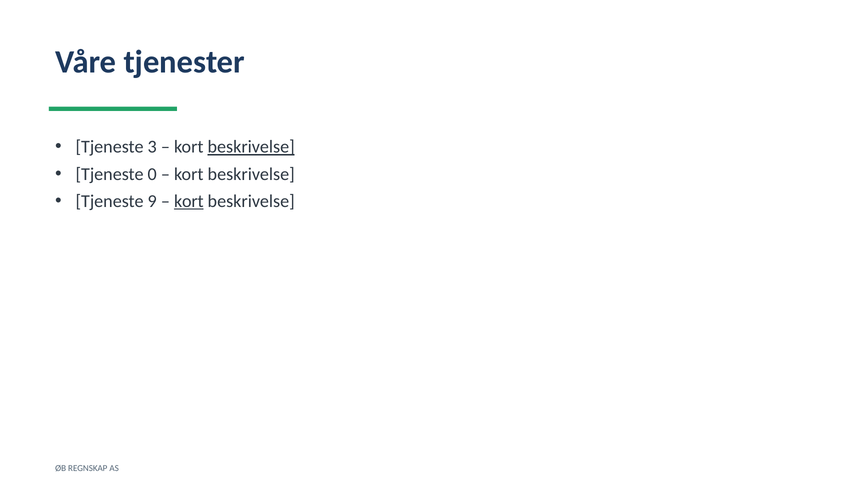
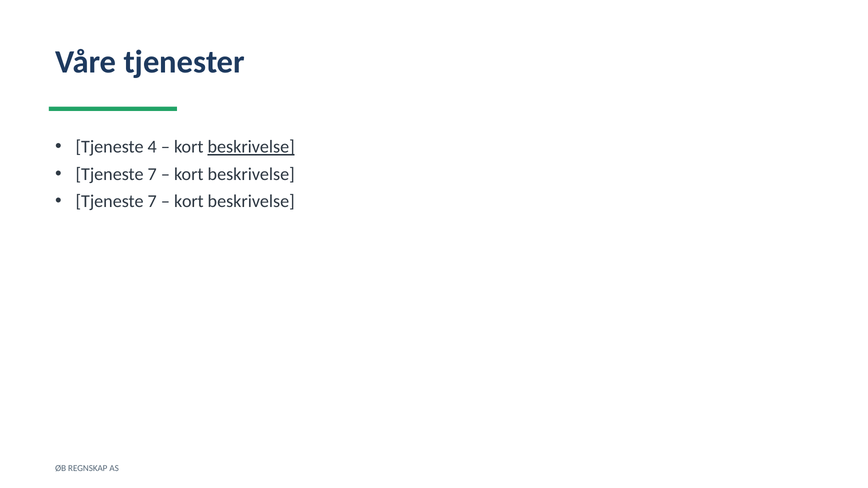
3: 3 -> 4 (152, 147)
0: 0 -> 7 (152, 174)
9: 9 -> 7 (152, 201)
kort underline: present -> none (189, 201)
